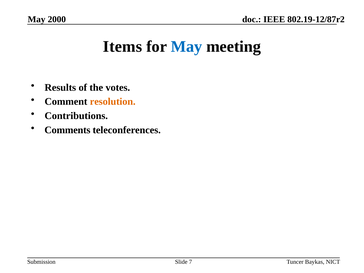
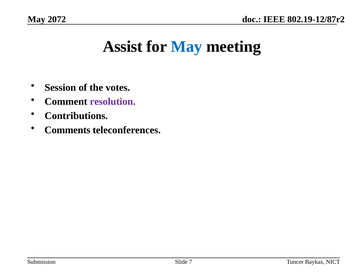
2000: 2000 -> 2072 (57, 19)
Items: Items -> Assist (123, 47)
Results: Results -> Session (60, 87)
resolution colour: orange -> purple (113, 102)
